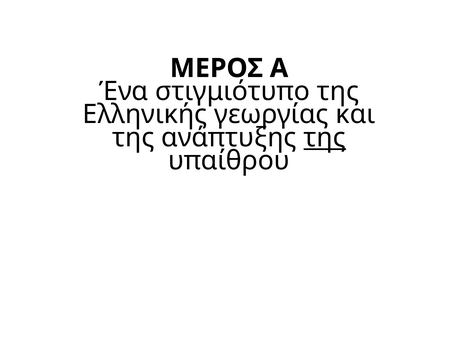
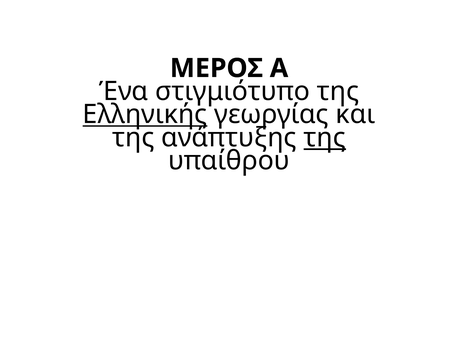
Ελληνικής underline: none -> present (145, 114)
